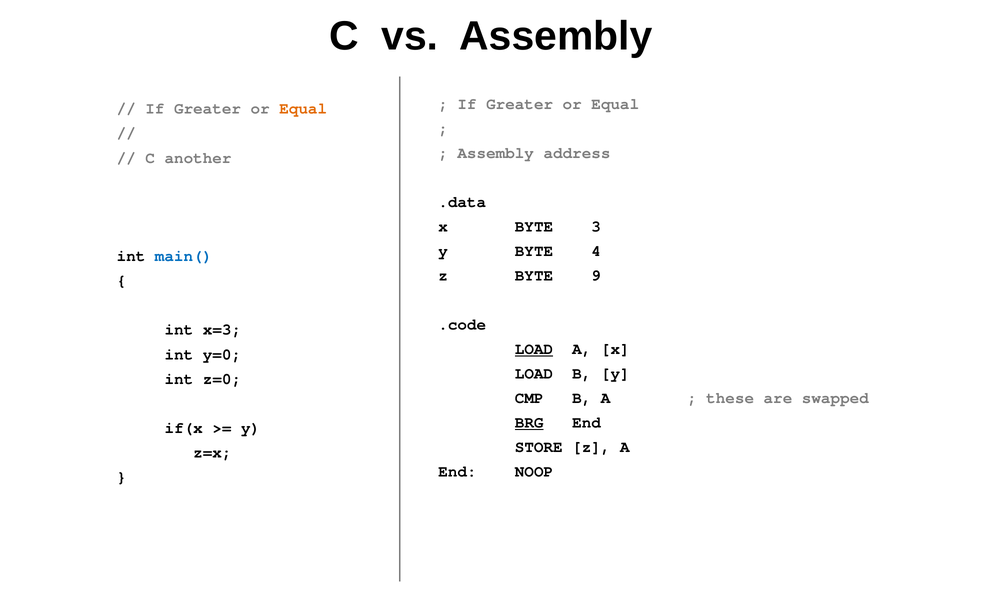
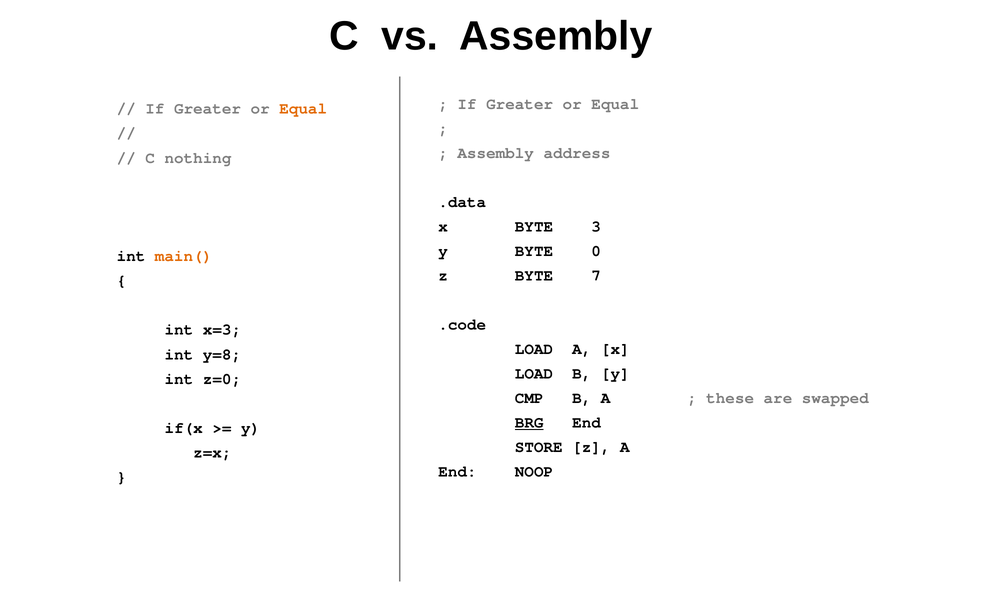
another: another -> nothing (198, 158)
4: 4 -> 0 (596, 251)
main( colour: blue -> orange (184, 256)
9: 9 -> 7 (596, 275)
LOAD underline: present -> none (534, 349)
y=0: y=0 -> y=8 (222, 354)
